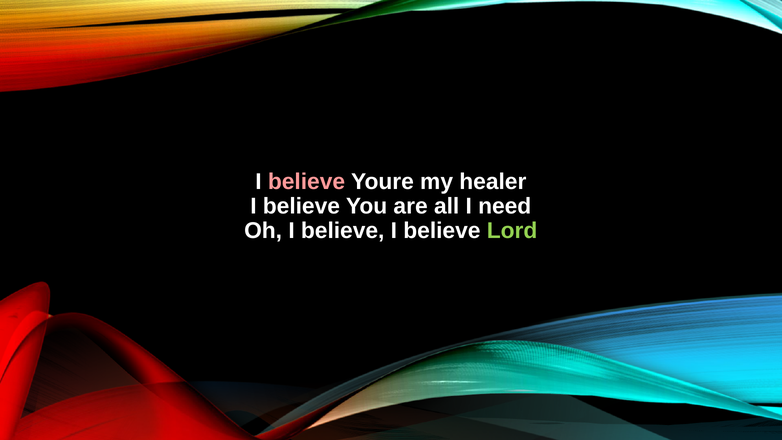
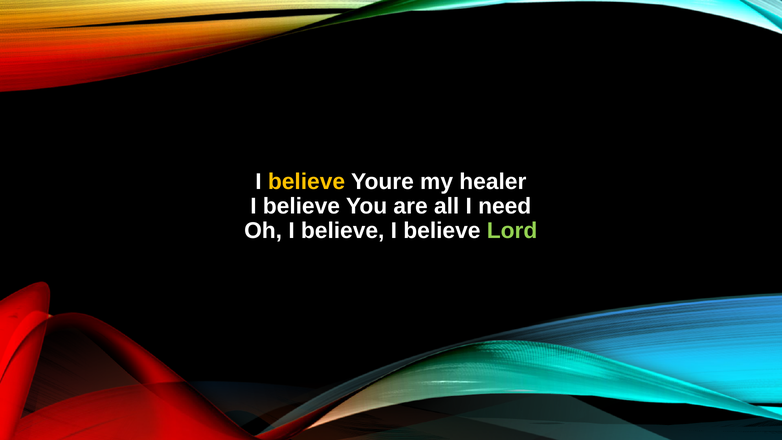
believe colour: pink -> yellow (307, 181)
